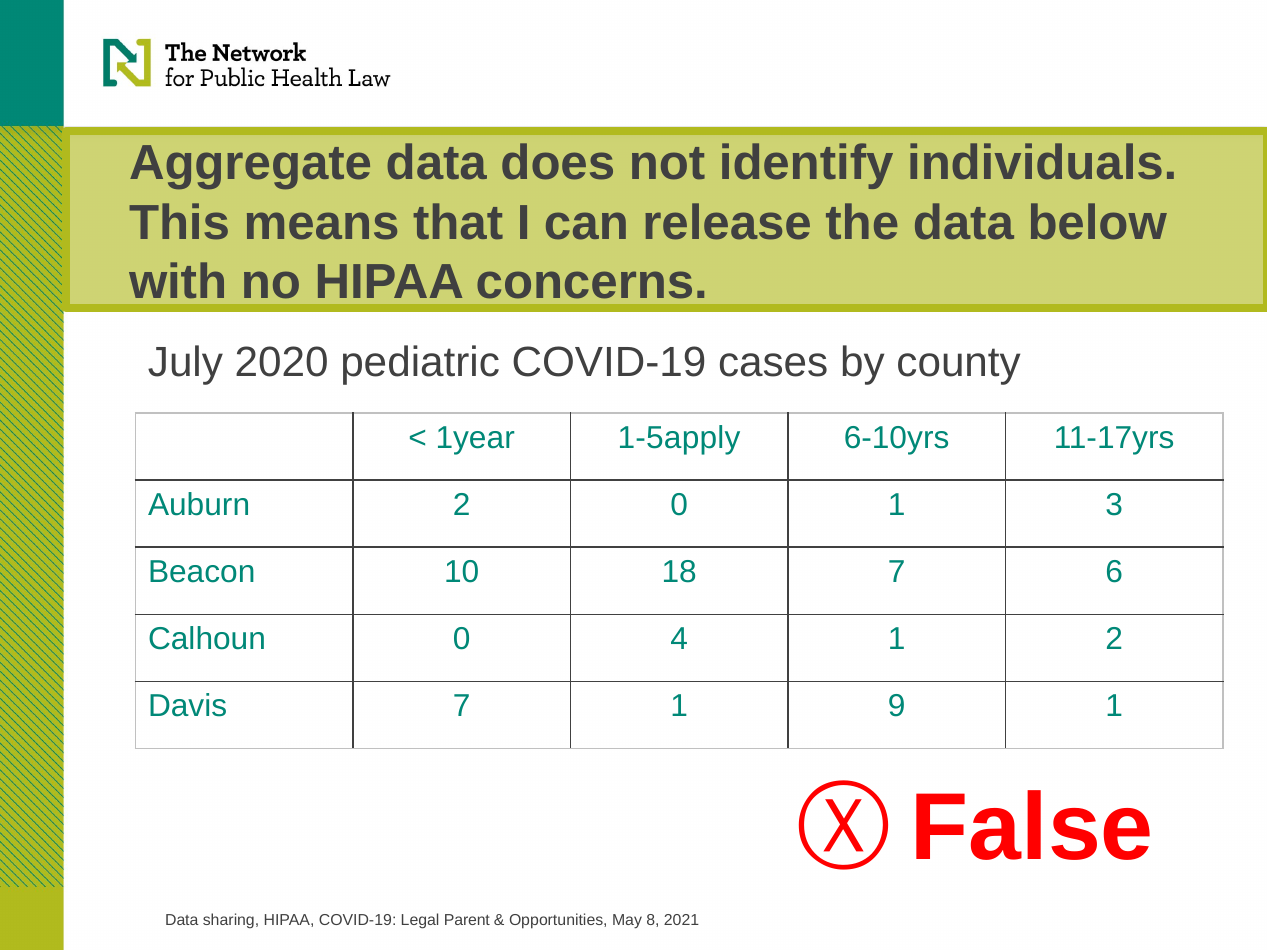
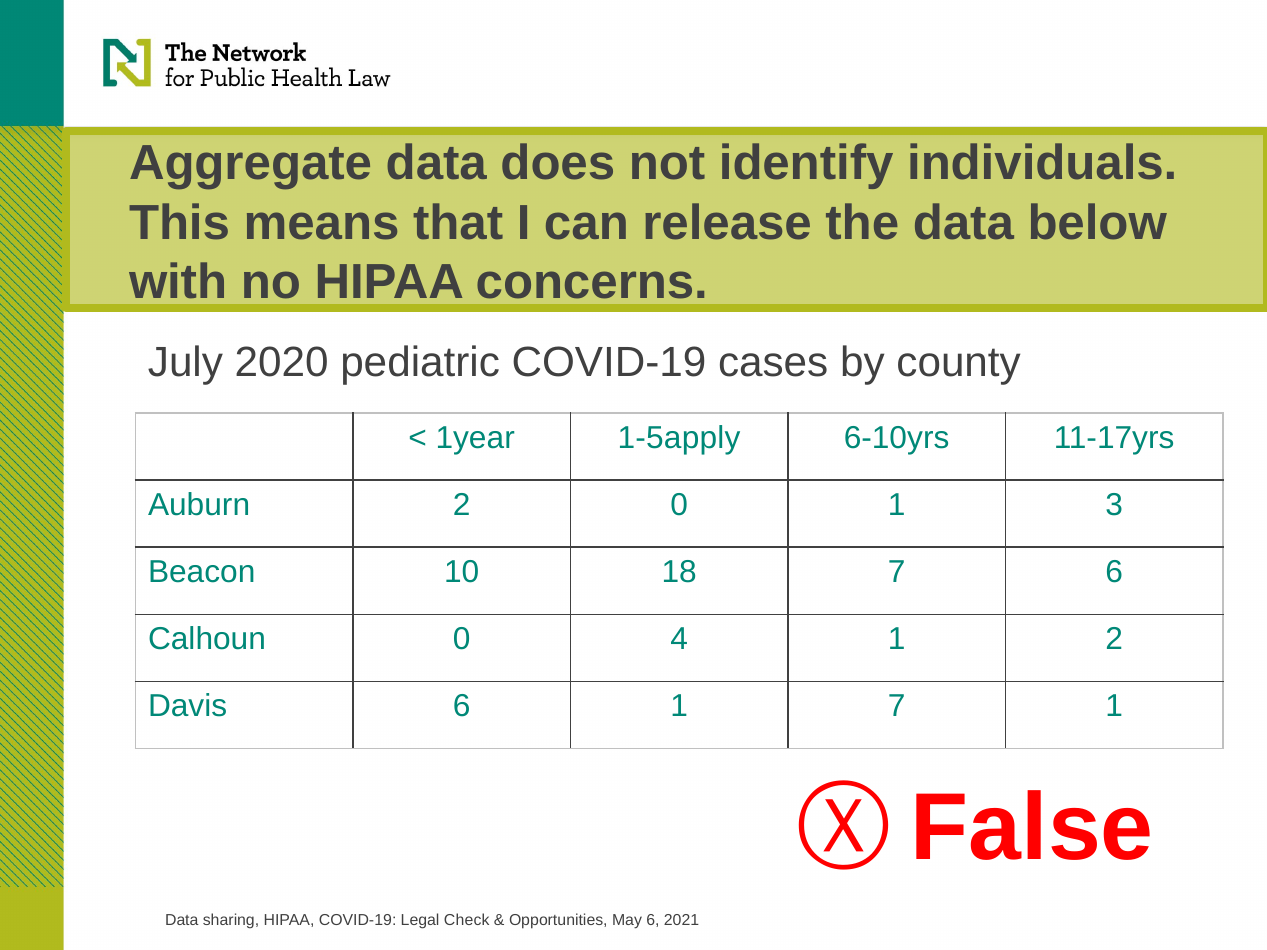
Davis 7: 7 -> 6 (462, 706)
1 9: 9 -> 7 (897, 706)
Parent: Parent -> Check (467, 921)
May 8: 8 -> 6 (653, 921)
